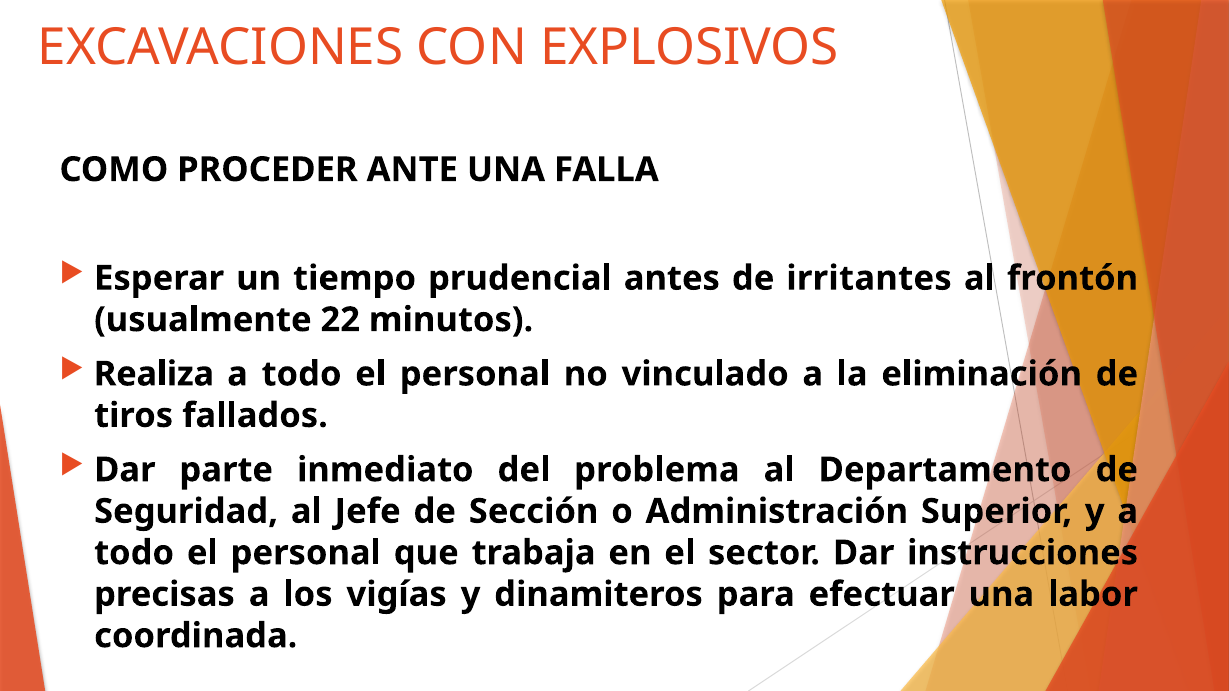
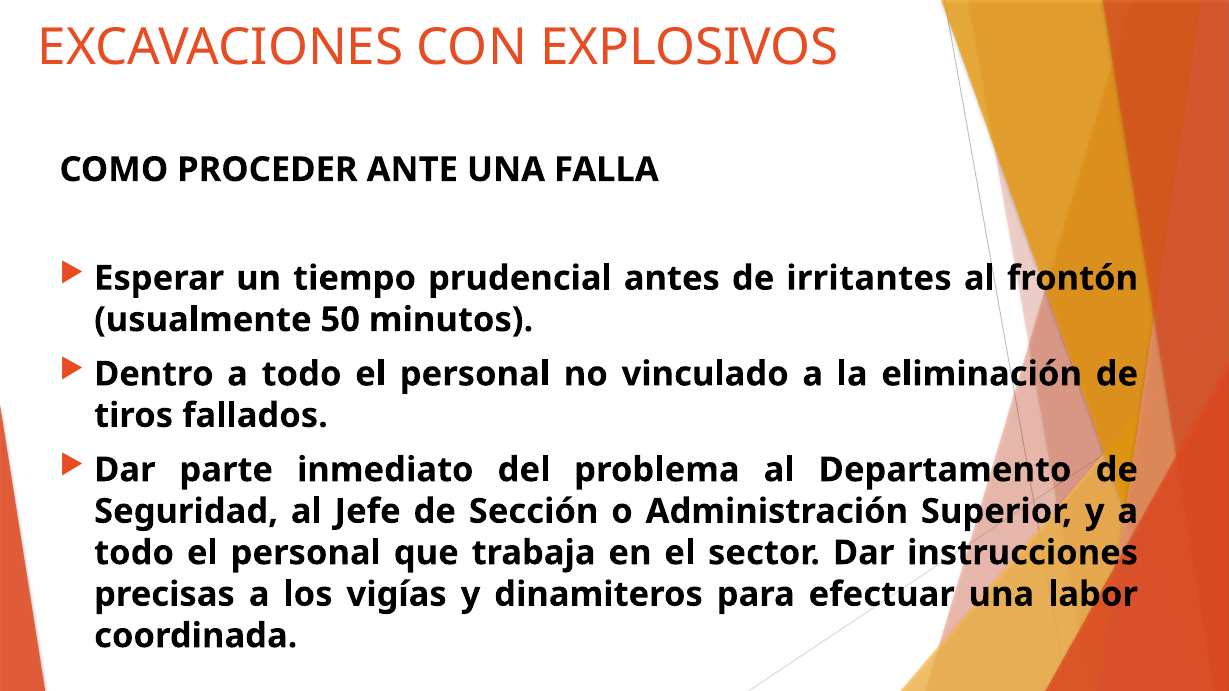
22: 22 -> 50 (340, 320)
Realiza: Realiza -> Dentro (154, 374)
